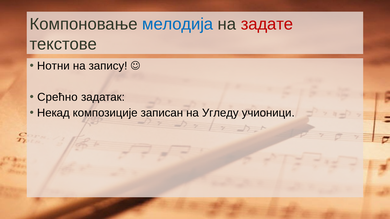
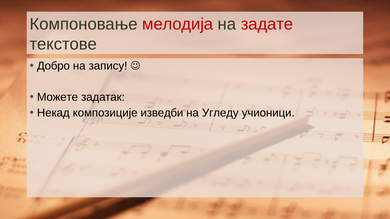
мелодија colour: blue -> red (178, 24)
Нотни: Нотни -> Добро (53, 66)
Срећно: Срећно -> Можете (58, 97)
записан: записан -> изведби (162, 113)
